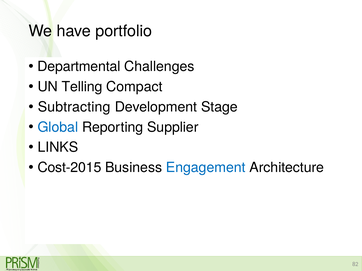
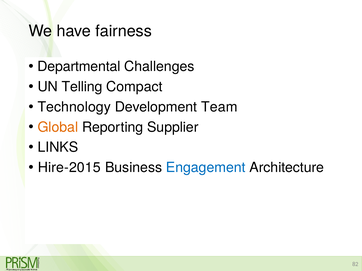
portfolio: portfolio -> fairness (124, 31)
Subtracting: Subtracting -> Technology (74, 107)
Stage: Stage -> Team (219, 107)
Global colour: blue -> orange (58, 127)
Cost-2015: Cost-2015 -> Hire-2015 (69, 168)
